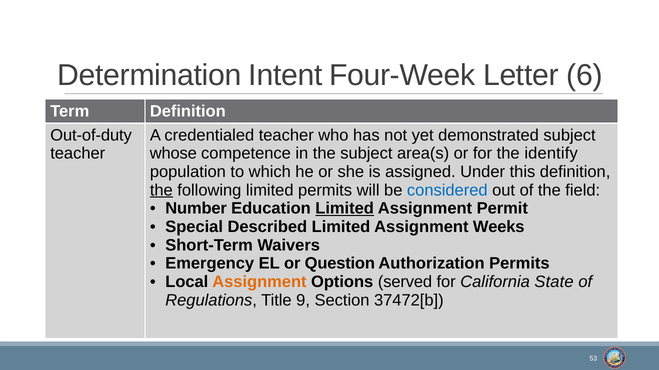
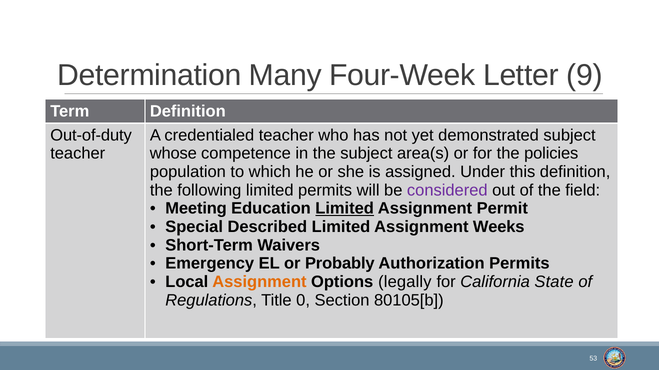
Intent: Intent -> Many (285, 75)
6: 6 -> 9 (584, 75)
identify: identify -> policies (551, 154)
the underline: present -> none (161, 190)
considered colour: blue -> purple (447, 190)
Number: Number -> Meeting (196, 209)
Question: Question -> Probably (340, 264)
served: served -> legally (405, 282)
9: 9 -> 0 (303, 301)
37472[b: 37472[b -> 80105[b (409, 301)
